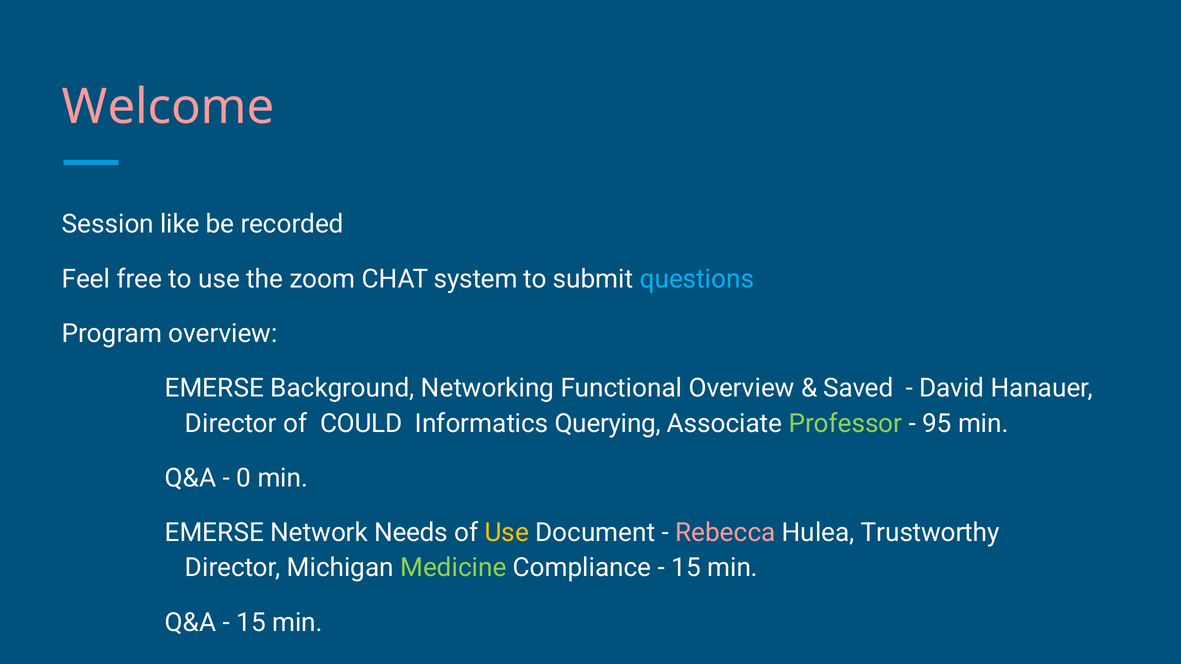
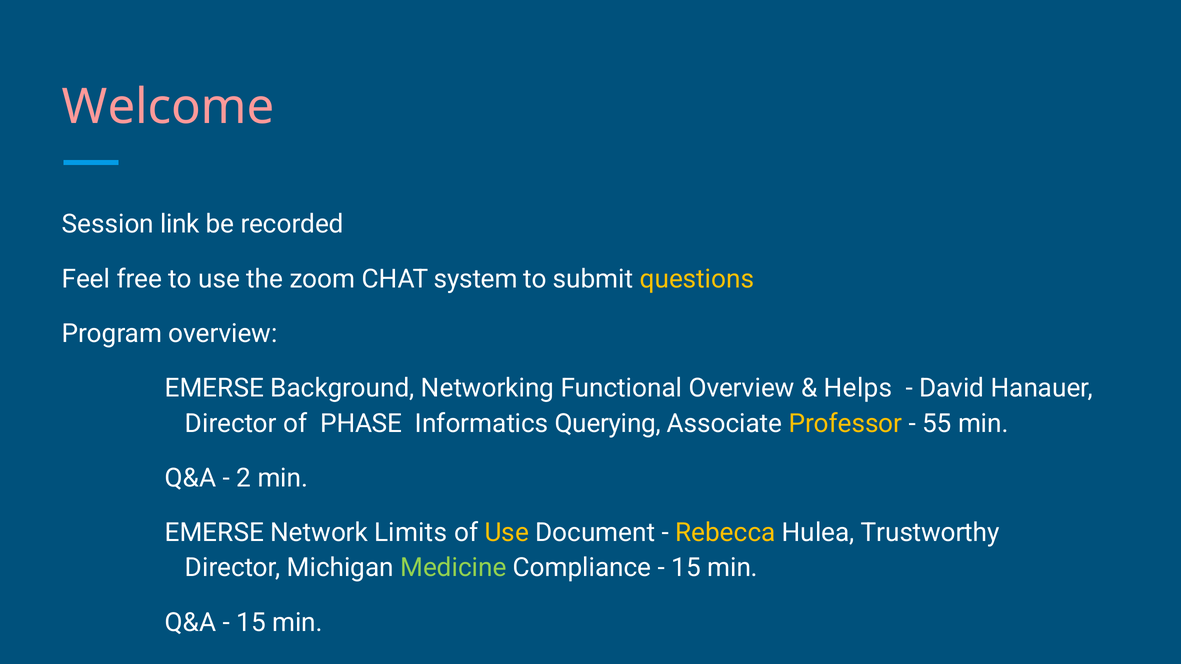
like: like -> link (180, 224)
questions colour: light blue -> yellow (697, 279)
Saved: Saved -> Helps (858, 389)
COULD: COULD -> PHASE (361, 424)
Professor colour: light green -> yellow (845, 424)
95: 95 -> 55 (937, 424)
0: 0 -> 2 (244, 478)
Needs: Needs -> Limits (411, 533)
Rebecca colour: pink -> yellow (725, 533)
